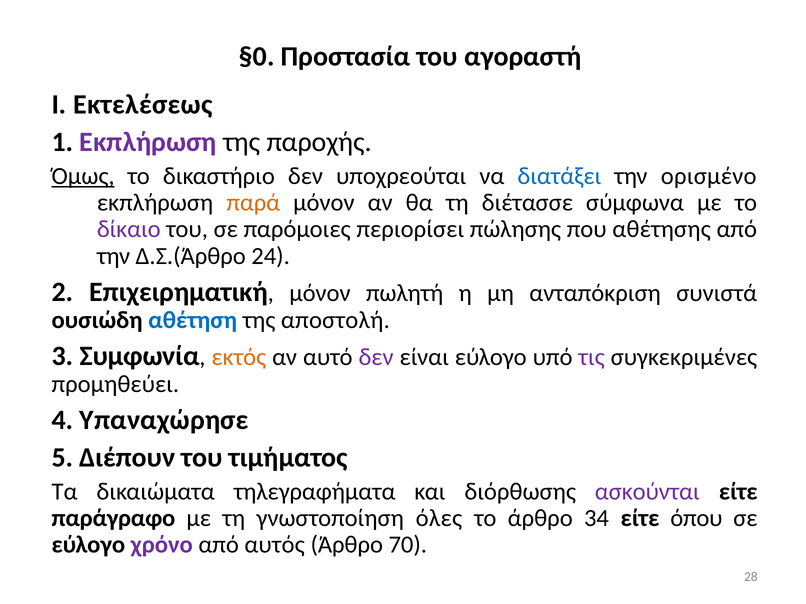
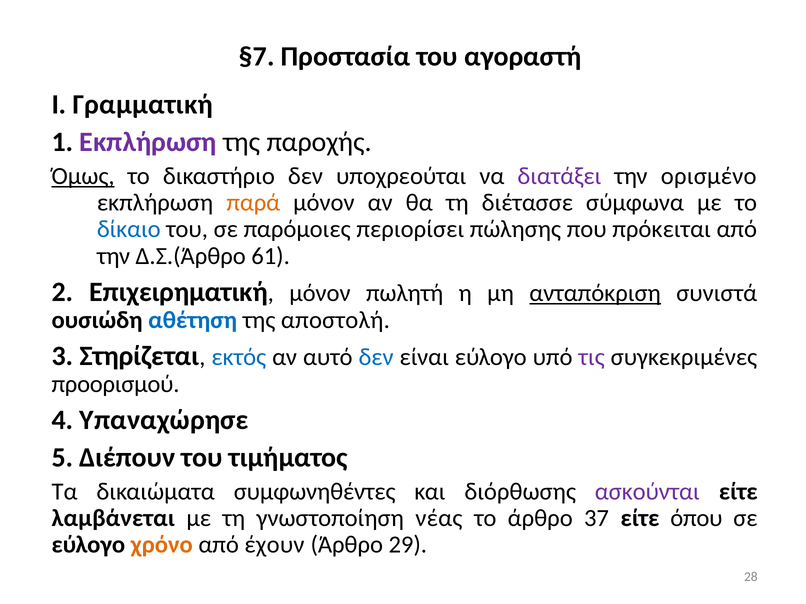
§0: §0 -> §7 (257, 56)
Εκτελέσεως: Εκτελέσεως -> Γραμματική (143, 105)
διατάξει colour: blue -> purple (559, 176)
δίκαιο colour: purple -> blue (129, 230)
αθέτησης: αθέτησης -> πρόκειται (662, 230)
24: 24 -> 61 (271, 256)
ανταπόκριση underline: none -> present (595, 293)
Συμφωνία: Συμφωνία -> Στηρίζεται (140, 356)
εκτός colour: orange -> blue (239, 357)
δεν colour: purple -> blue (376, 357)
προμηθεύει: προμηθεύει -> προορισμού (115, 384)
τηλεγραφήματα: τηλεγραφήματα -> συμφωνηθέντες (315, 492)
παράγραφο: παράγραφο -> λαμβάνεται (113, 519)
όλες: όλες -> νέας (439, 519)
34: 34 -> 37 (596, 519)
χρόνο colour: purple -> orange (162, 545)
αυτός: αυτός -> έχουν (274, 545)
70: 70 -> 29 (408, 545)
